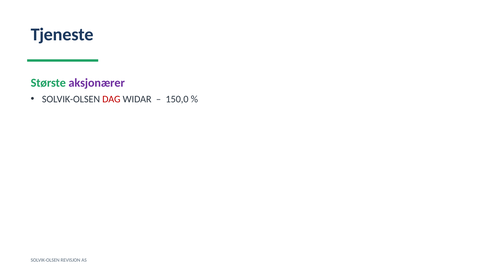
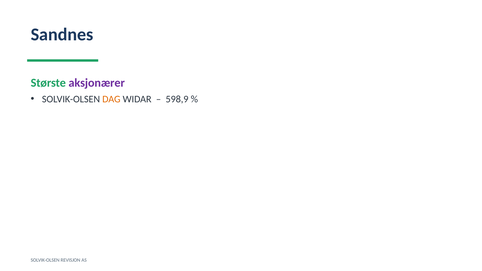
Tjeneste: Tjeneste -> Sandnes (62, 34)
DAG colour: red -> orange (111, 99)
150,0: 150,0 -> 598,9 (177, 99)
